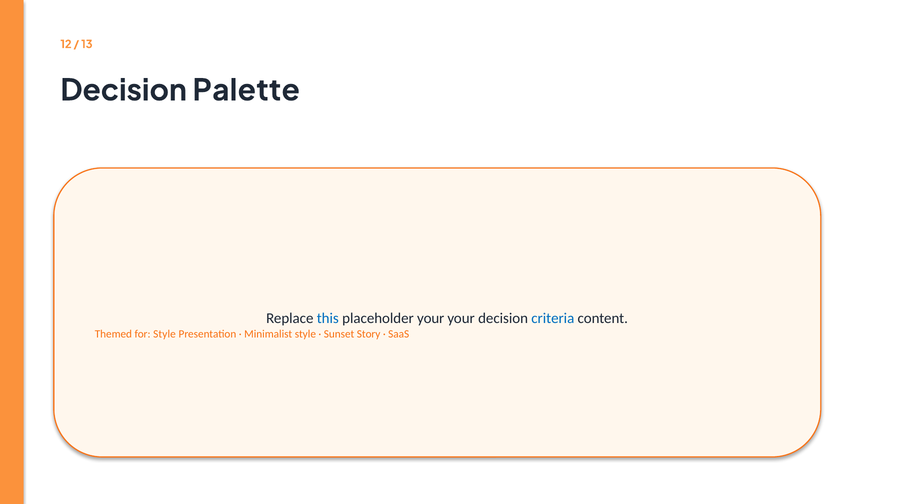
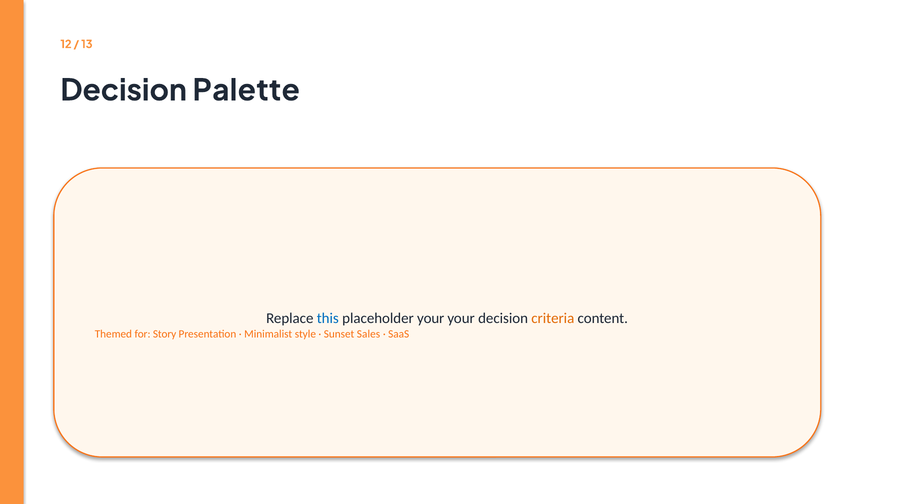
criteria colour: blue -> orange (553, 319)
for Style: Style -> Story (165, 334)
Story: Story -> Sales (369, 334)
